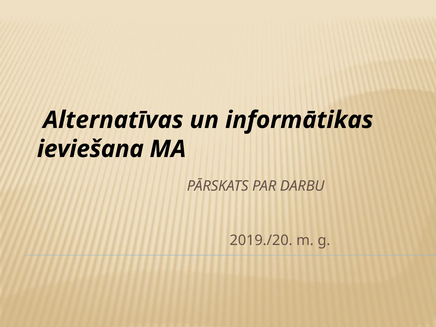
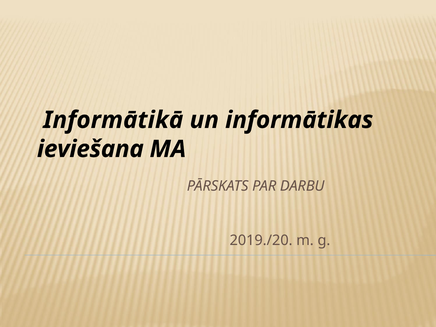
Alternatīvas: Alternatīvas -> Informātikā (113, 120)
